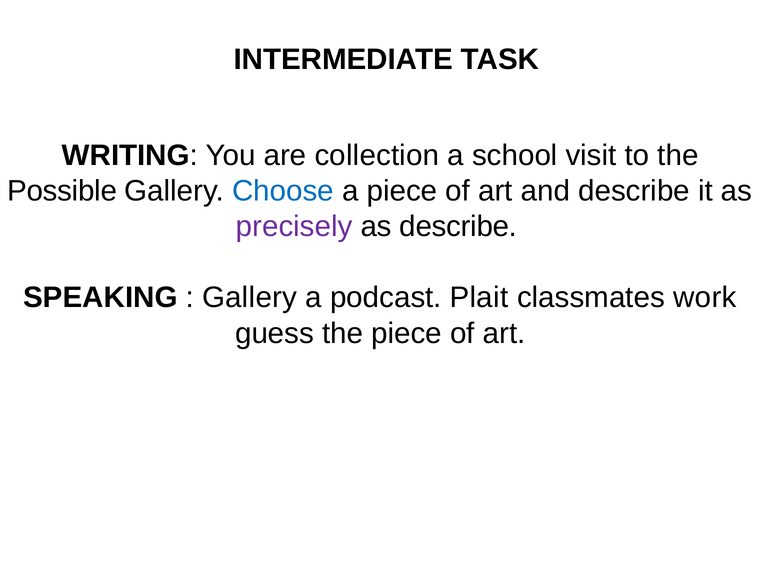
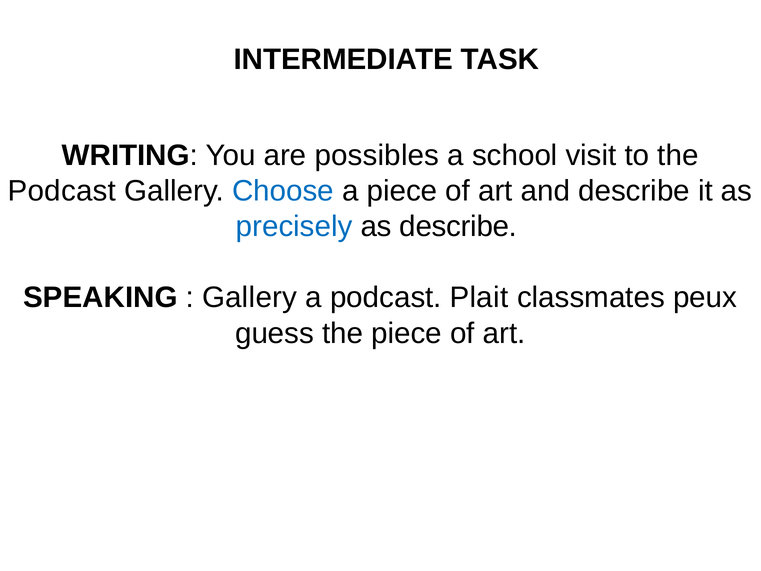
collection: collection -> possibles (377, 155)
Possible: Possible -> Podcast (62, 191)
precisely colour: purple -> blue (294, 227)
work: work -> peux (705, 298)
